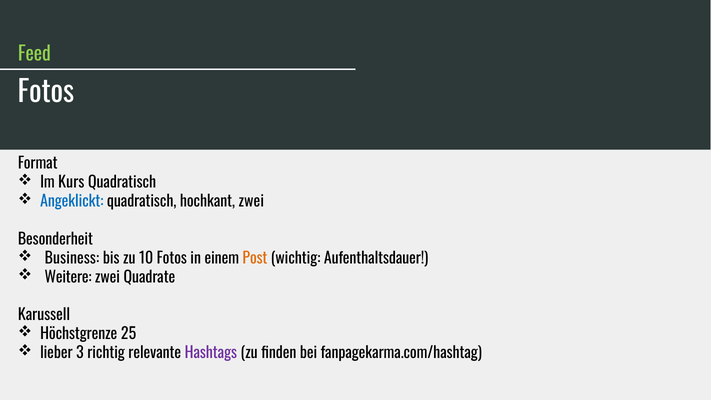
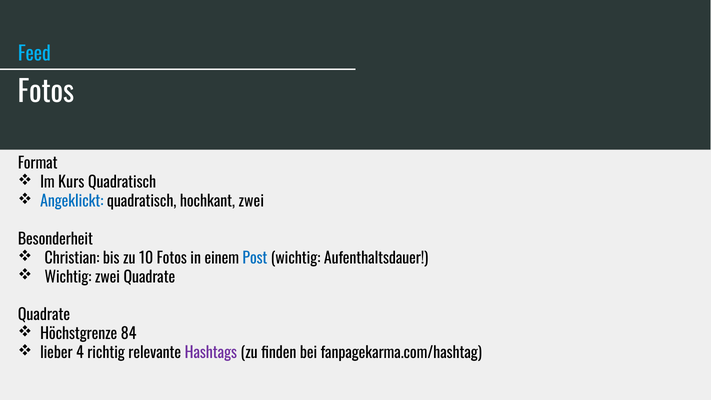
Feed colour: light green -> light blue (34, 54)
Business: Business -> Christian (72, 258)
Post colour: orange -> blue (255, 258)
Weitere: Weitere -> Wichtig (68, 277)
Karussell: Karussell -> Quadrate (44, 315)
25: 25 -> 84 (129, 334)
3: 3 -> 4 (80, 353)
